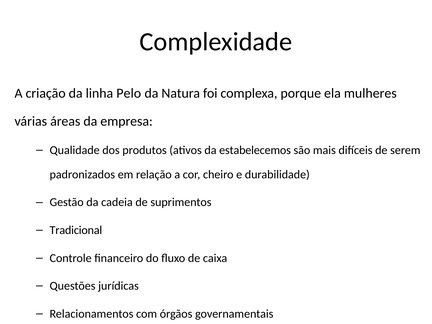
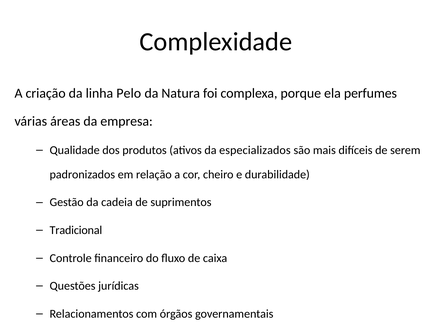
mulheres: mulheres -> perfumes (370, 93)
estabelecemos: estabelecemos -> especializados (255, 150)
